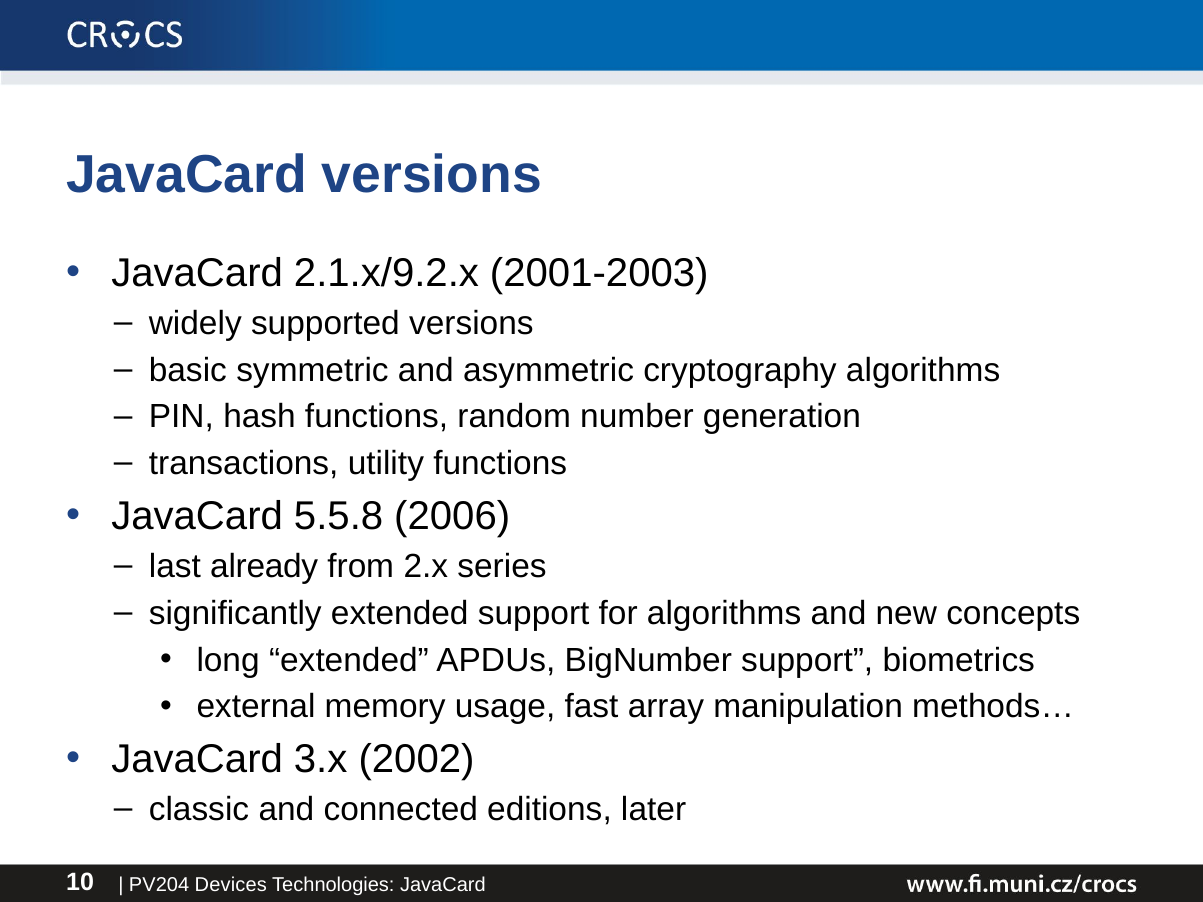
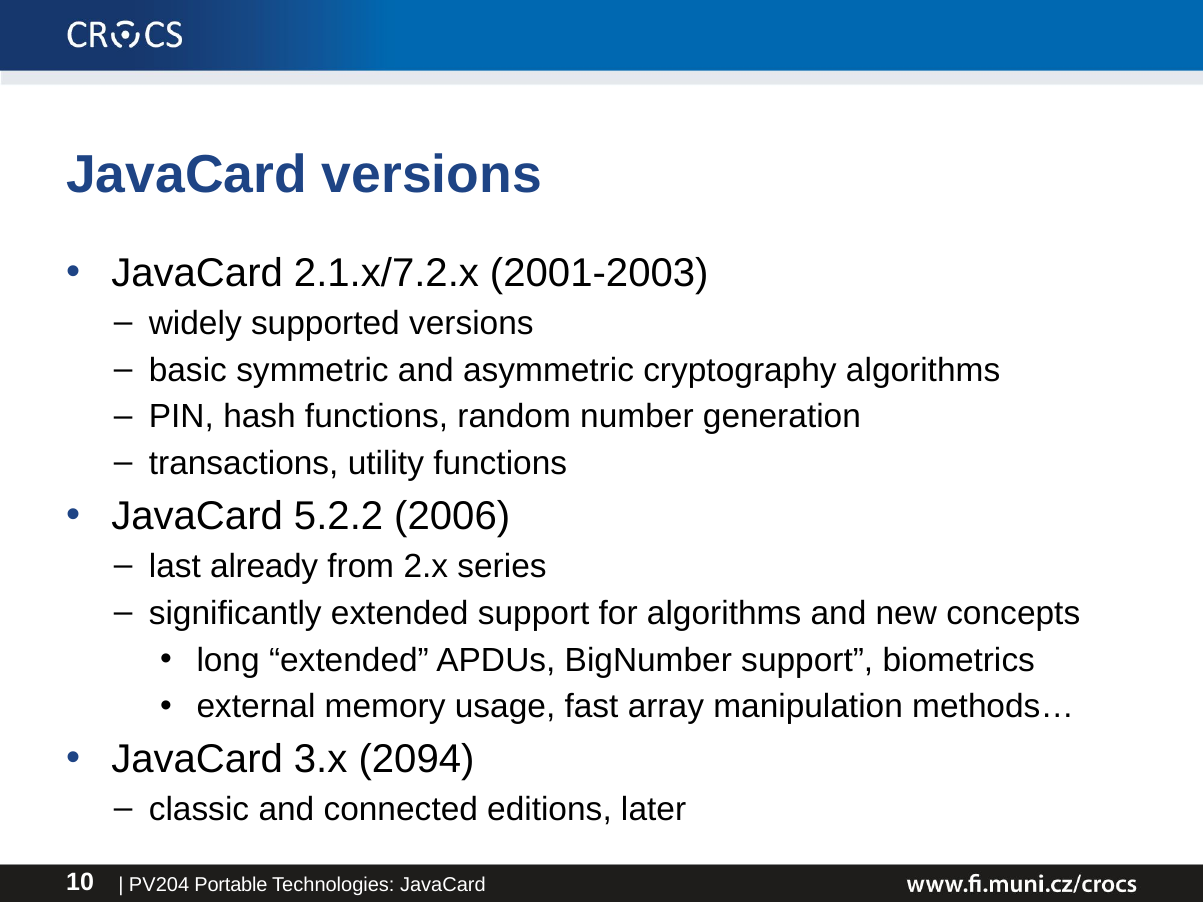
2.1.x/9.2.x: 2.1.x/9.2.x -> 2.1.x/7.2.x (386, 273)
5.5.8: 5.5.8 -> 5.2.2 (339, 516)
2002: 2002 -> 2094 (417, 760)
Devices: Devices -> Portable (231, 885)
